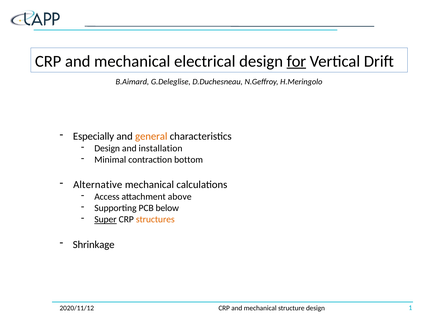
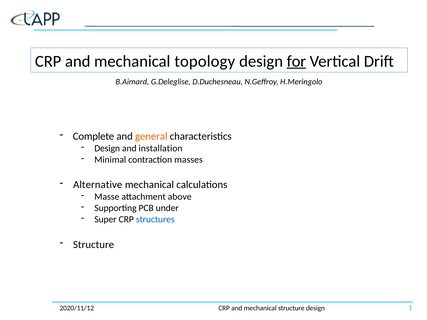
electrical: electrical -> topology (205, 61)
Especially: Especially -> Complete (94, 137)
bottom: bottom -> masses (189, 160)
Access: Access -> Masse (107, 197)
below: below -> under (167, 208)
Super underline: present -> none (105, 220)
structures colour: orange -> blue (155, 220)
Shrinkage: Shrinkage -> Structure (94, 245)
